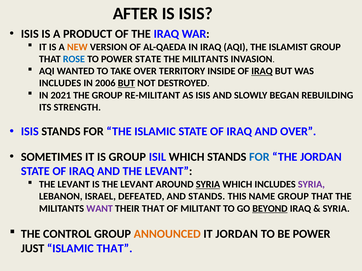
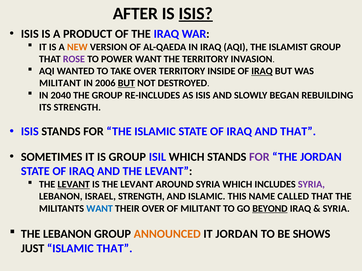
ISIS underline: none -> present (196, 14)
ROSE colour: blue -> purple (74, 59)
POWER STATE: STATE -> WANT (148, 59)
MILITANTS: MILITANTS -> TERRITORY (205, 59)
INCLUDES: INCLUDES -> MILITANT (60, 83)
2021: 2021 -> 2040 (61, 95)
RE-MILITANT: RE-MILITANT -> RE-INCLUDES (152, 95)
AND OVER: OVER -> THAT (298, 132)
FOR colour: blue -> purple (259, 157)
LEVANT underline: none -> present (74, 185)
SYRIA underline: present -> none (208, 185)
ISRAEL DEFEATED: DEFEATED -> STRENGTH (141, 197)
AND STANDS: STANDS -> ISLAMIC (207, 197)
NAME GROUP: GROUP -> CALLED (293, 197)
WANT colour: purple -> blue (100, 209)
THEIR THAT: THAT -> OVER (153, 209)
THE CONTROL: CONTROL -> LEBANON (67, 234)
BE POWER: POWER -> SHOWS (312, 234)
